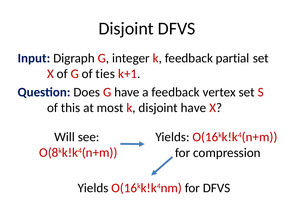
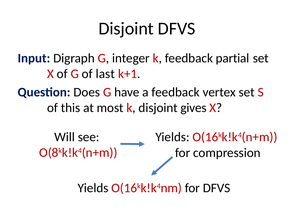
ties: ties -> last (105, 74)
disjoint have: have -> gives (194, 108)
